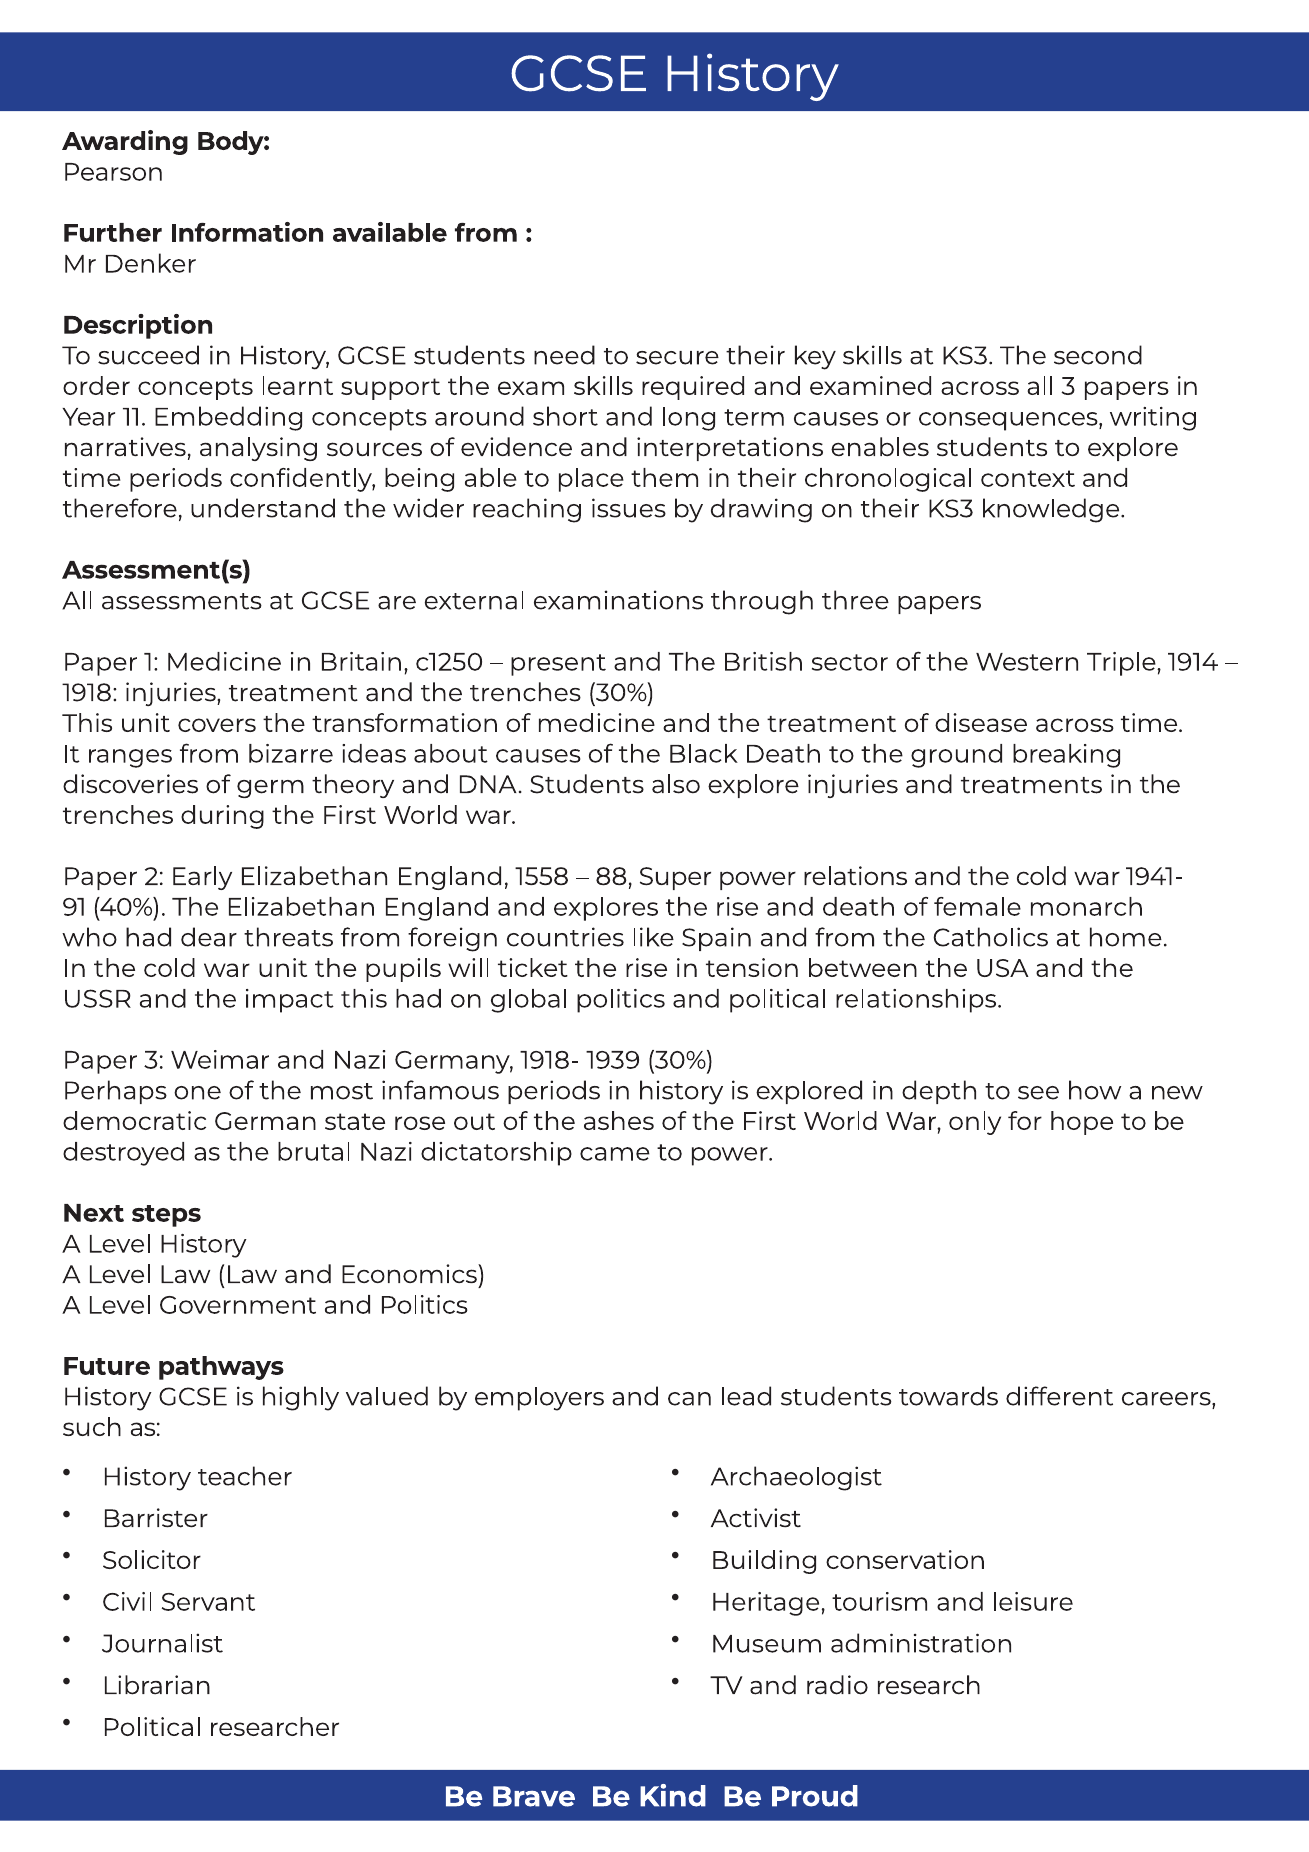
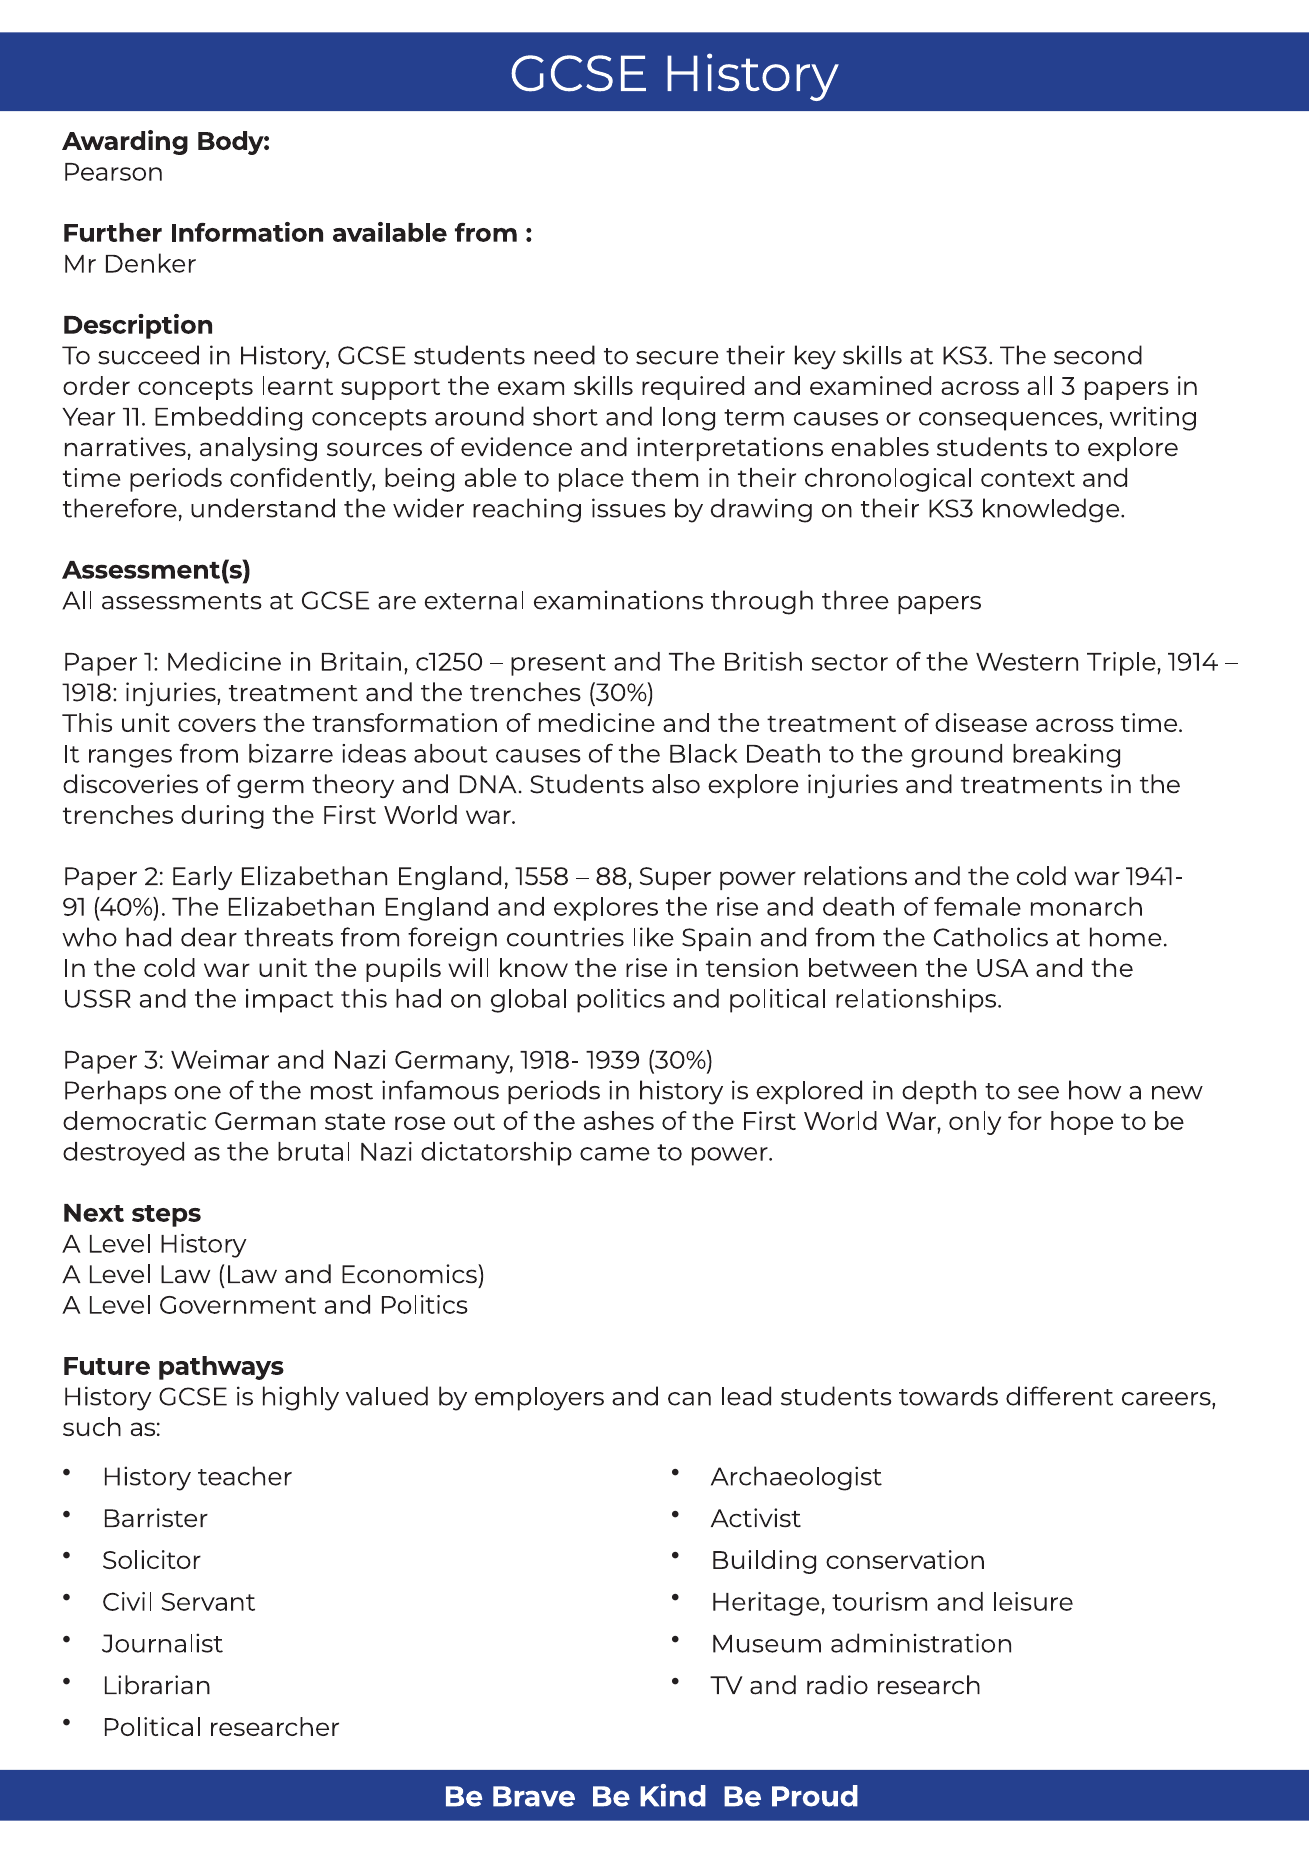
ticket: ticket -> know (533, 969)
